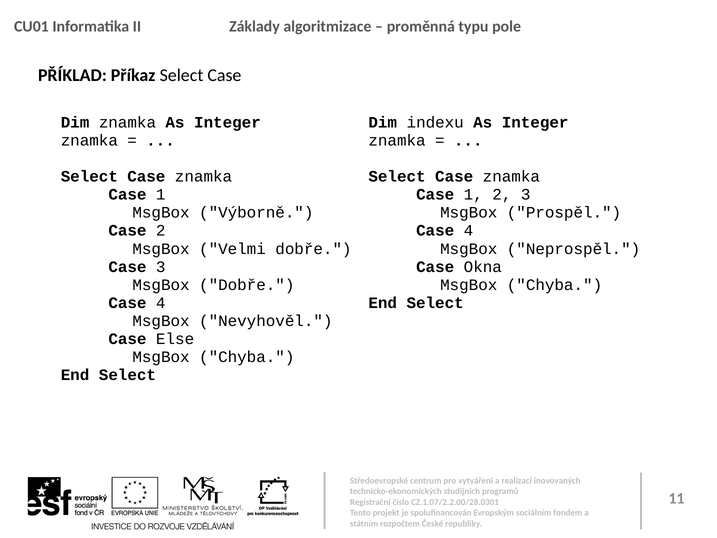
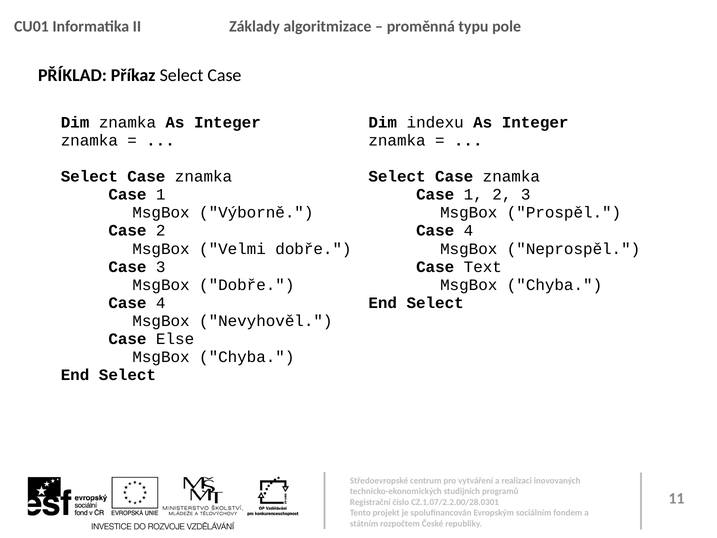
Okna: Okna -> Text (483, 267)
